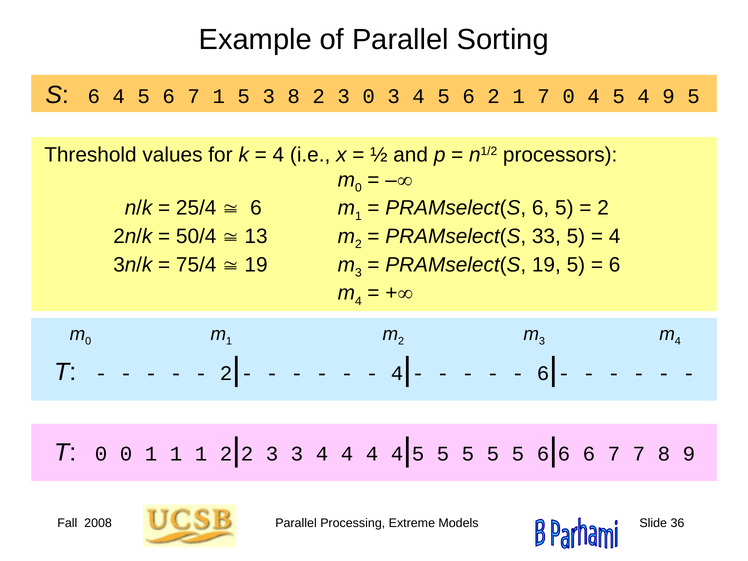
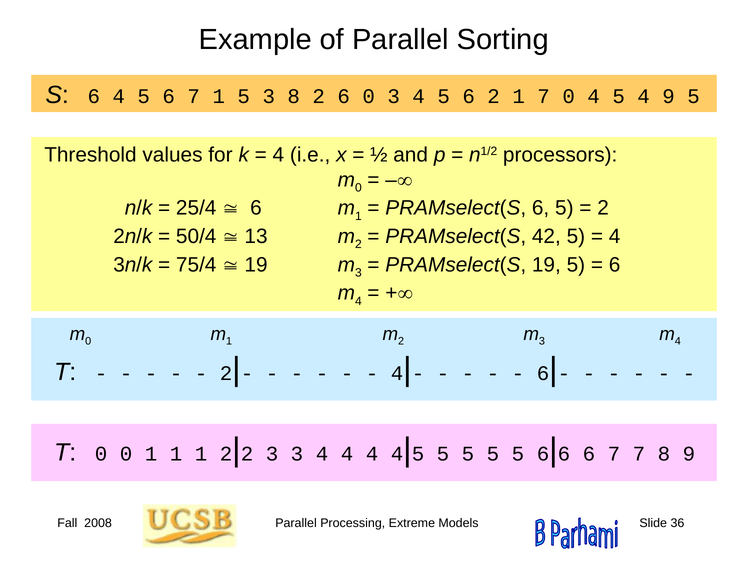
8 2 3: 3 -> 6 (344, 97)
33: 33 -> 42 (546, 236)
